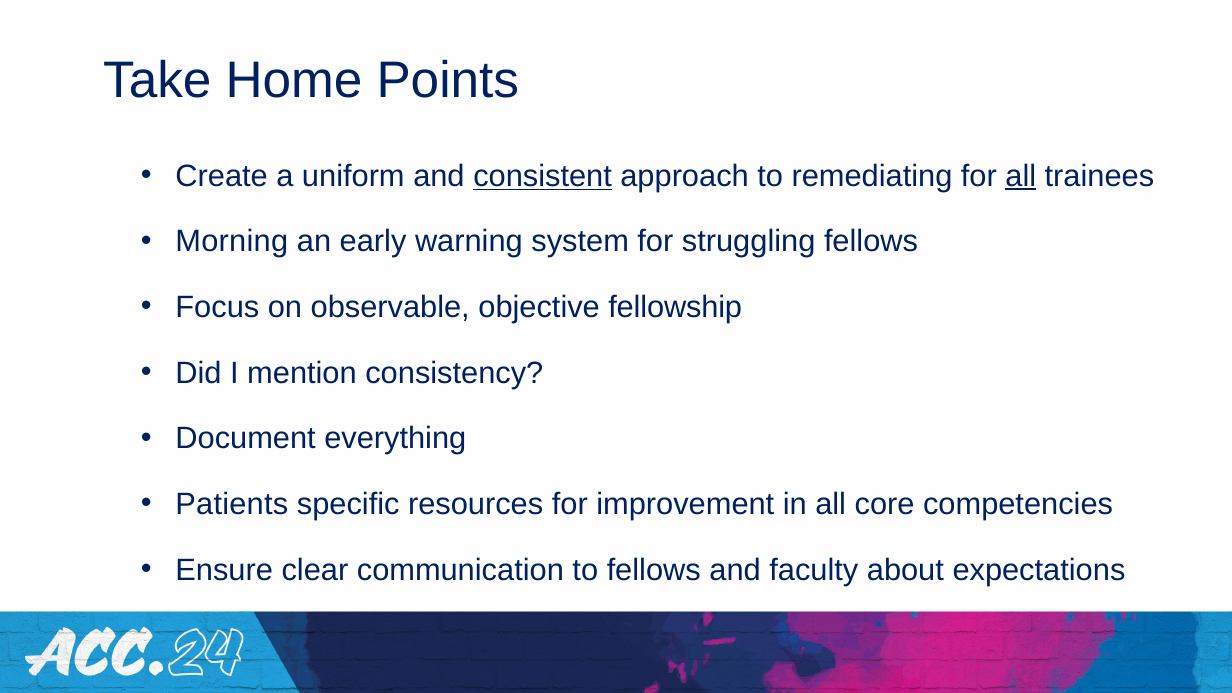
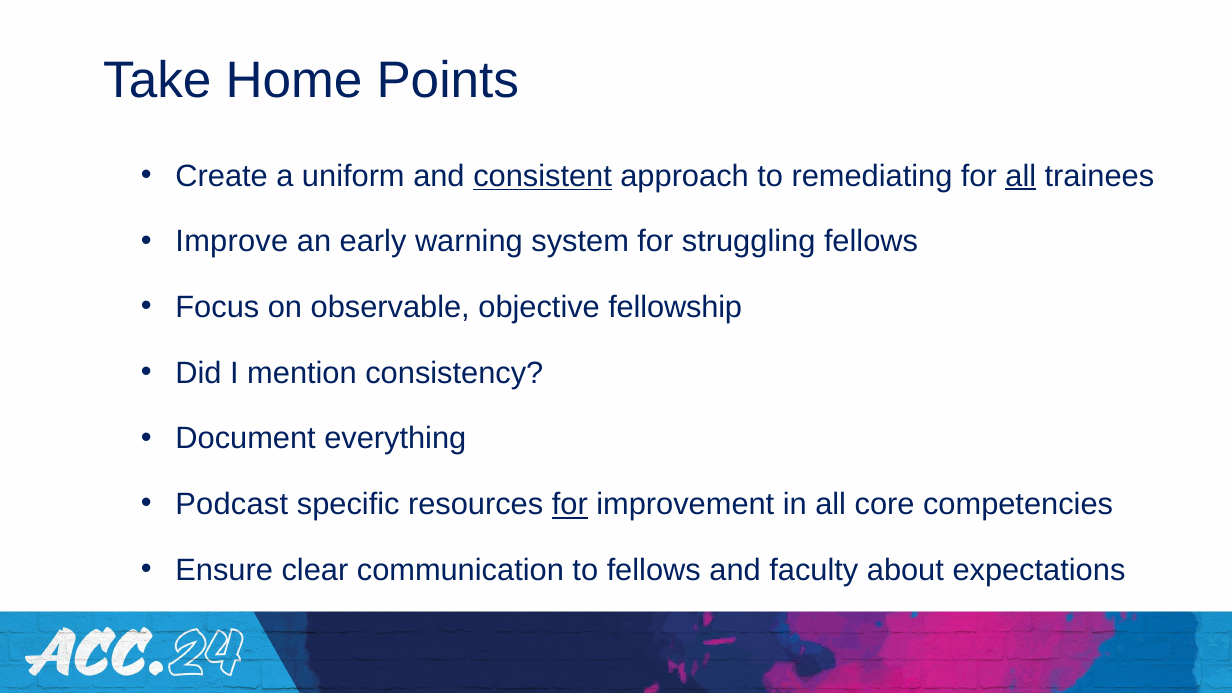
Morning: Morning -> Improve (232, 242)
Patients: Patients -> Podcast (232, 504)
for underline: none -> present (570, 504)
